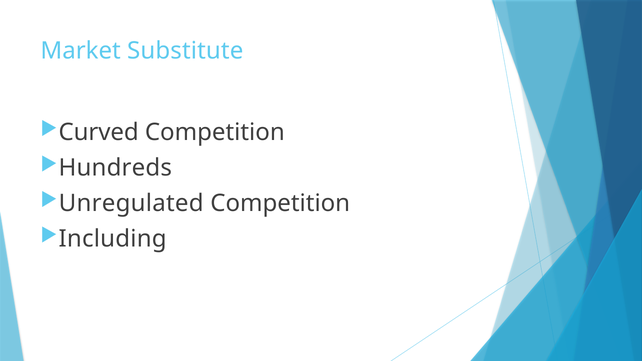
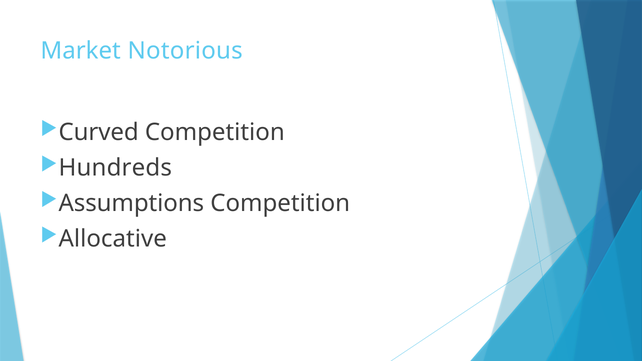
Substitute: Substitute -> Notorious (185, 51)
Unregulated: Unregulated -> Assumptions (131, 203)
Including: Including -> Allocative (113, 239)
